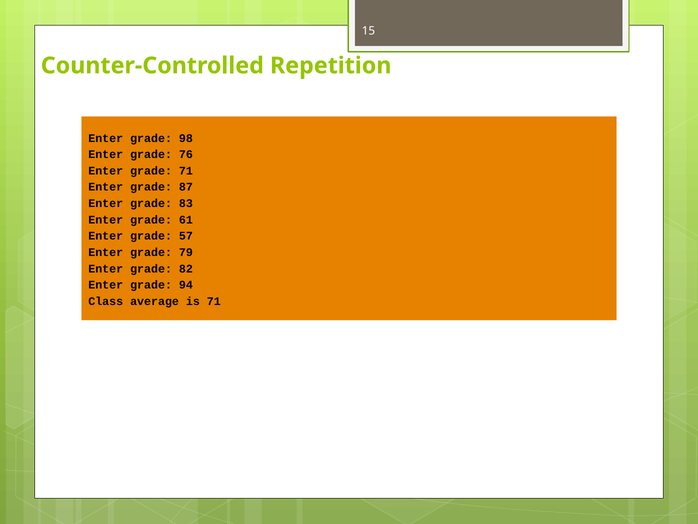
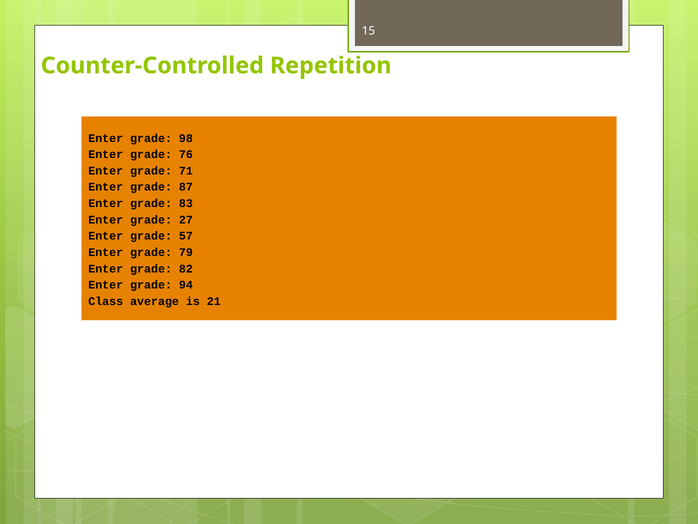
61: 61 -> 27 (186, 220)
is 71: 71 -> 21 (214, 301)
